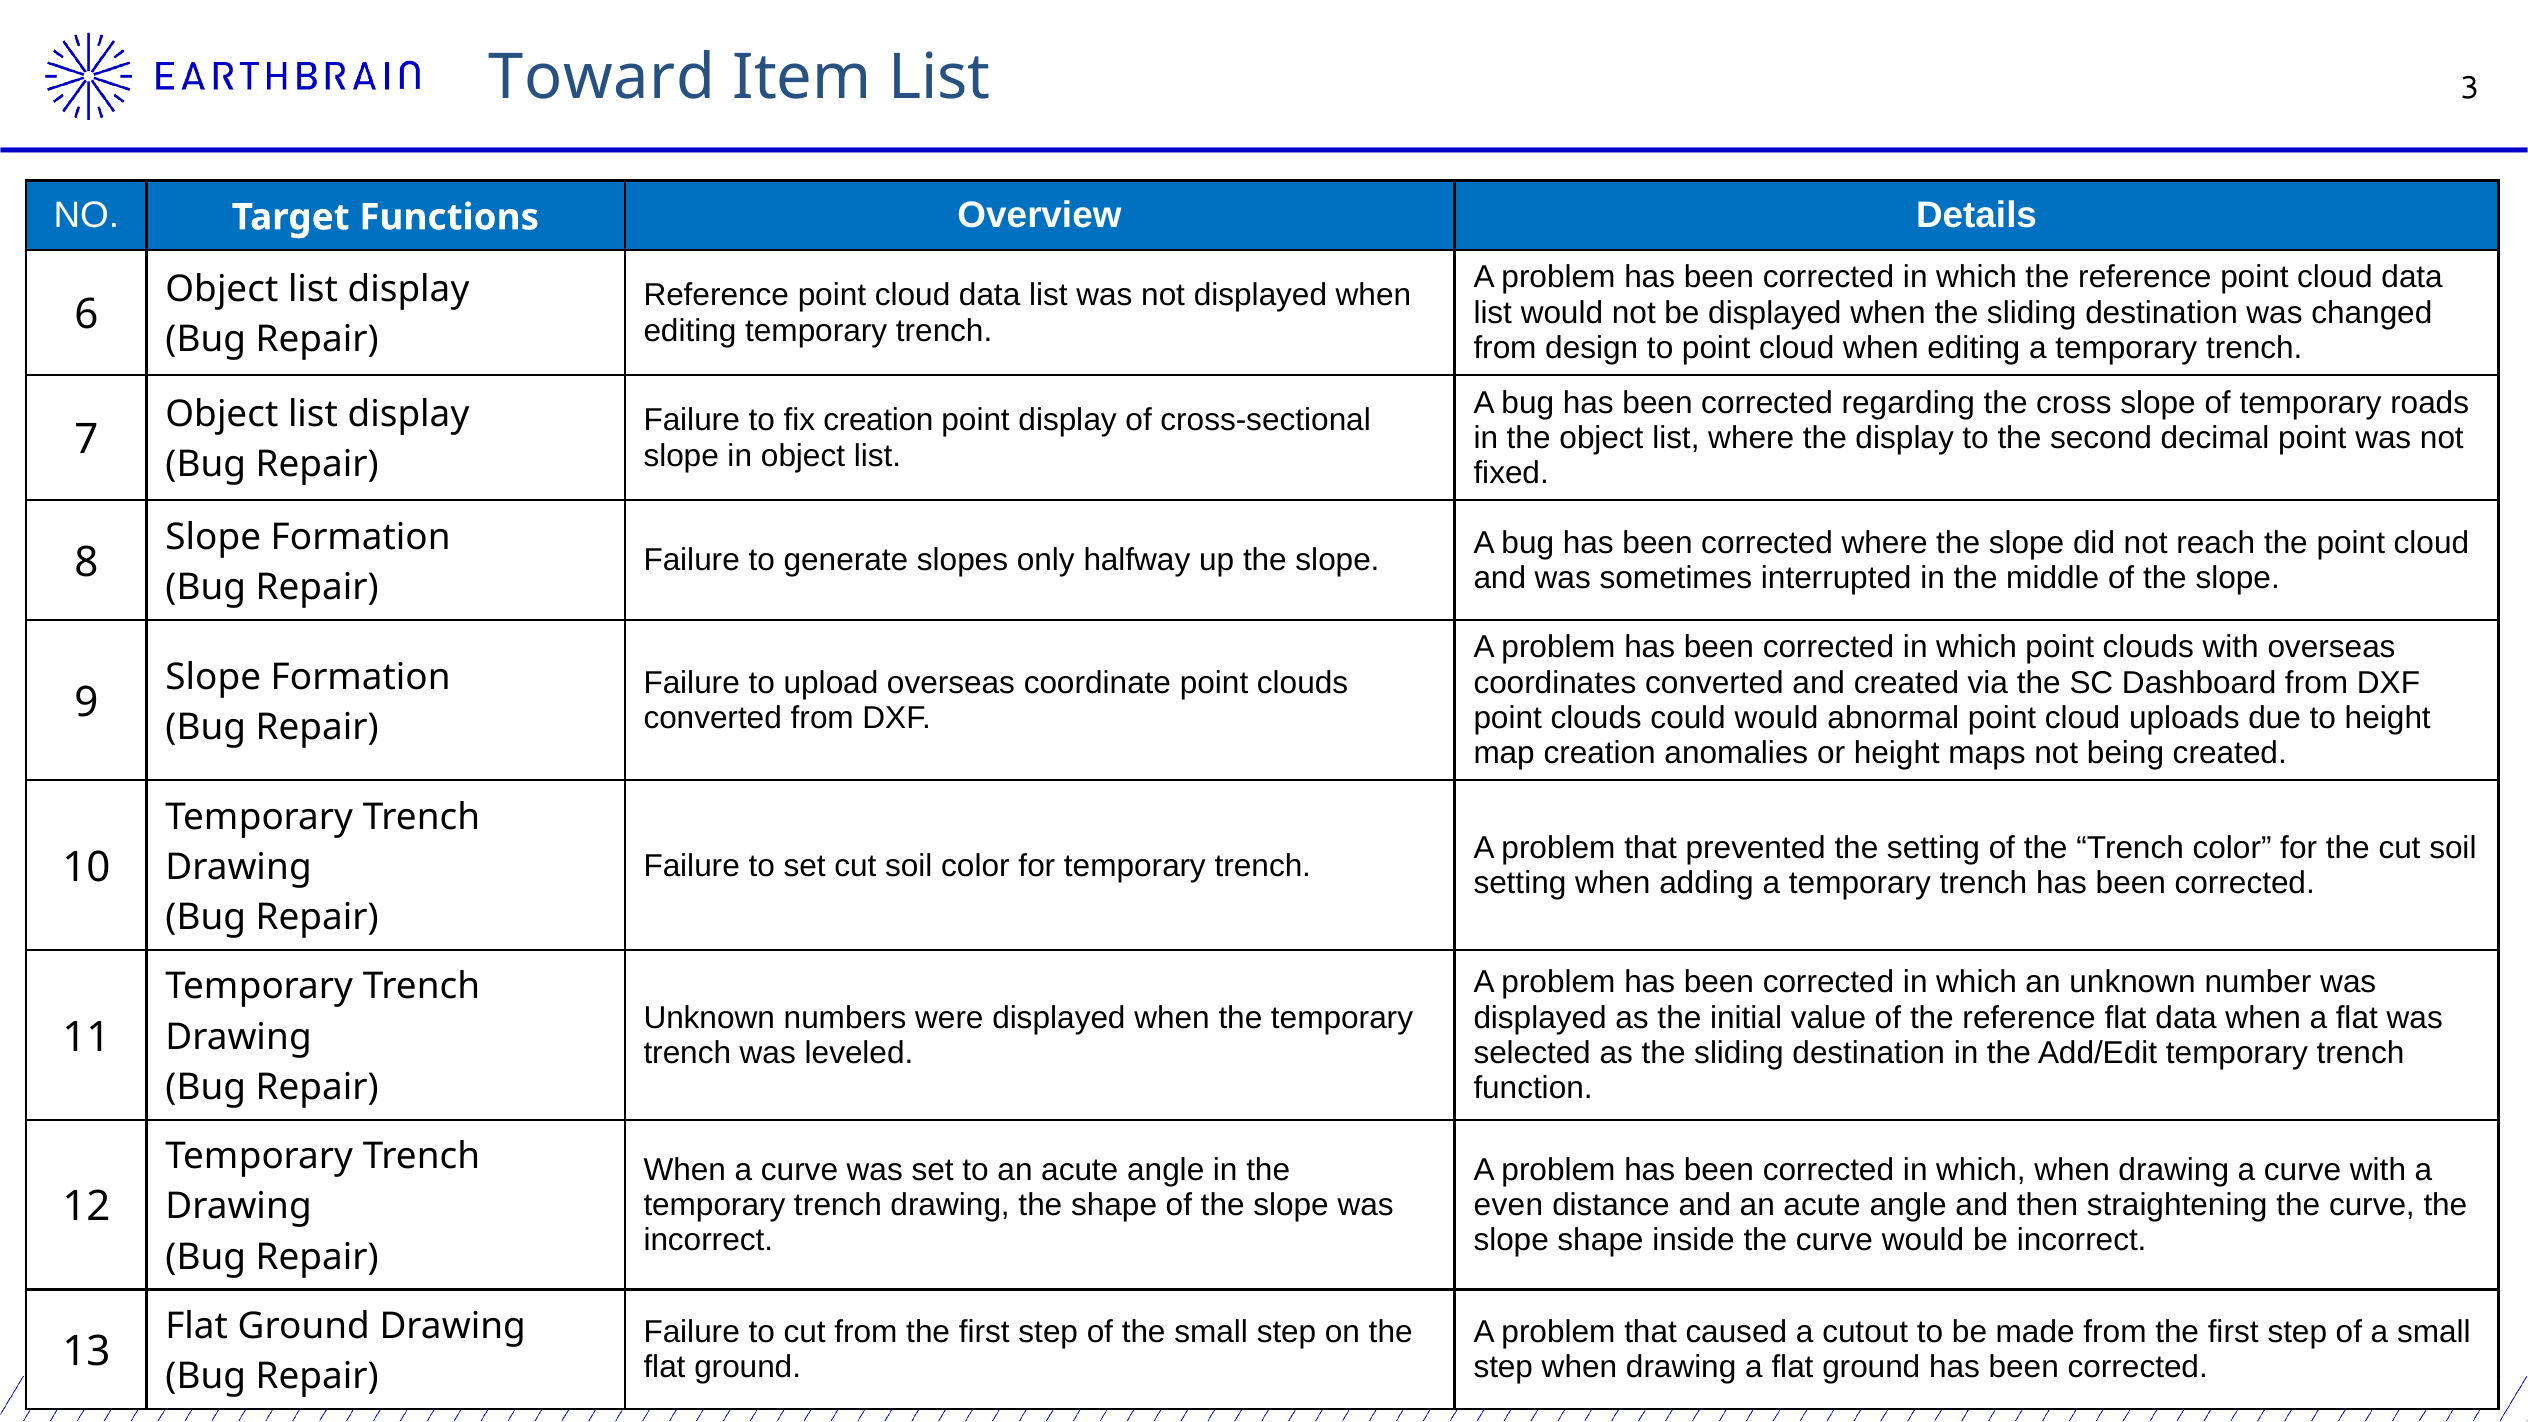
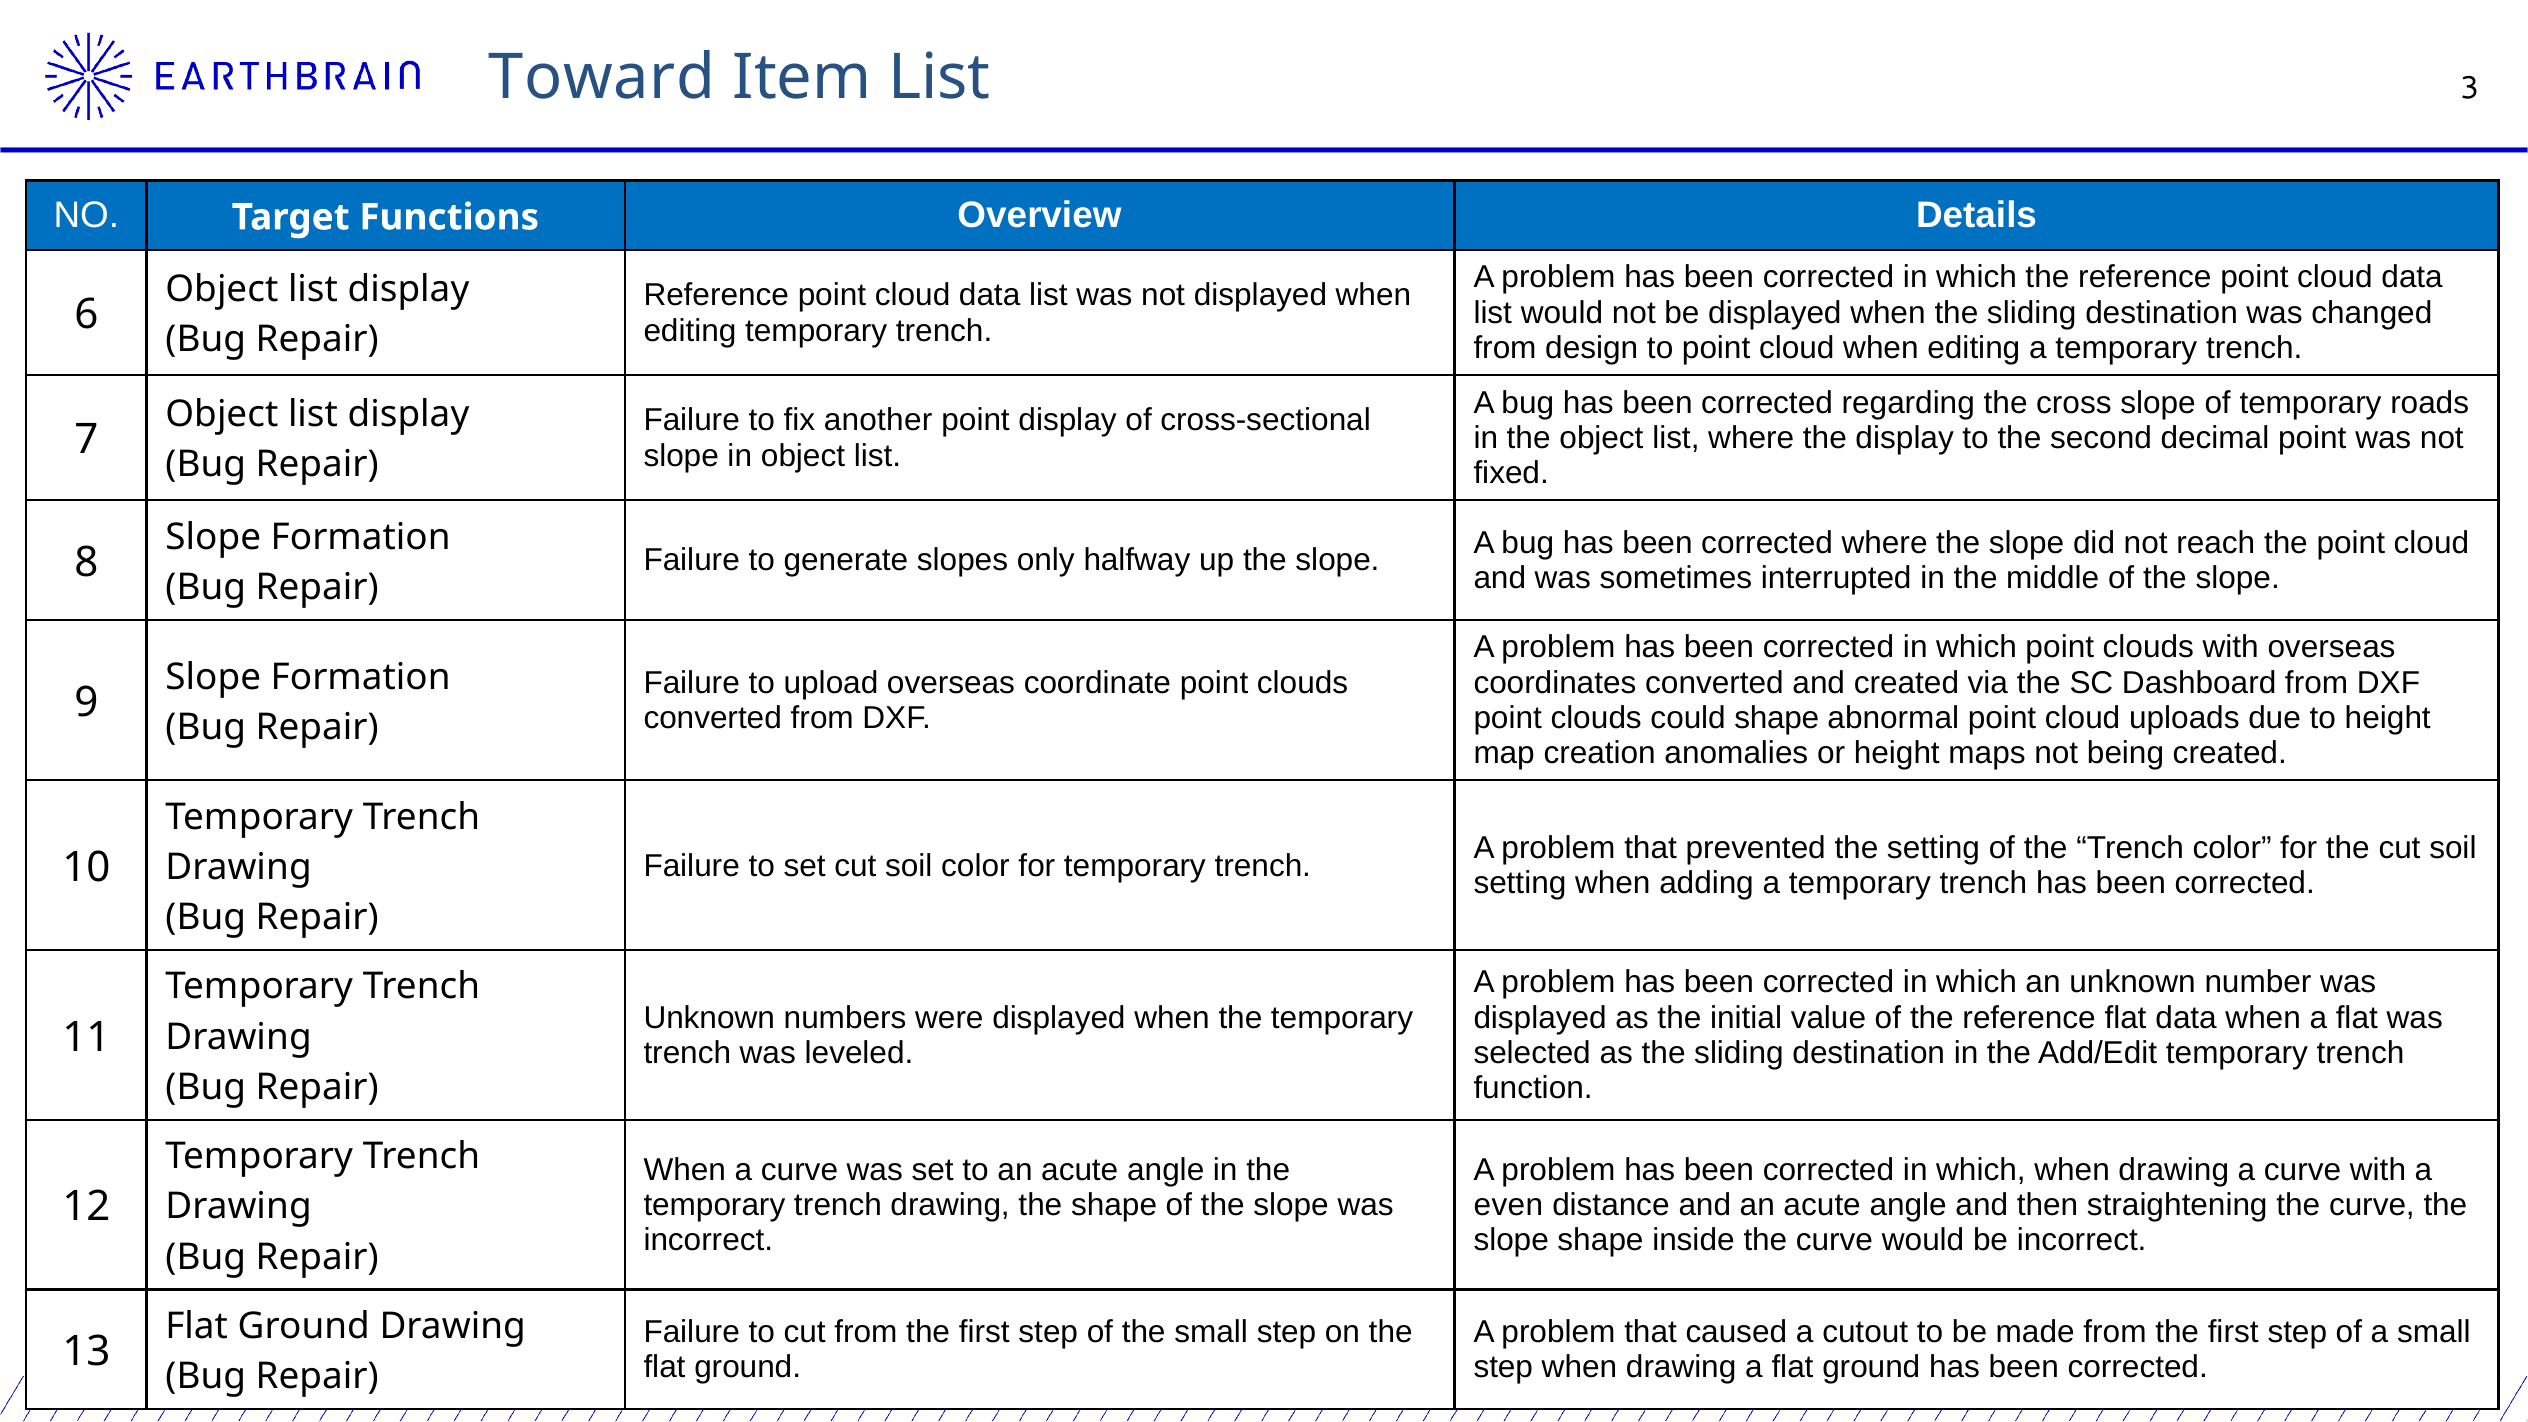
fix creation: creation -> another (878, 420)
could would: would -> shape (1777, 718)
